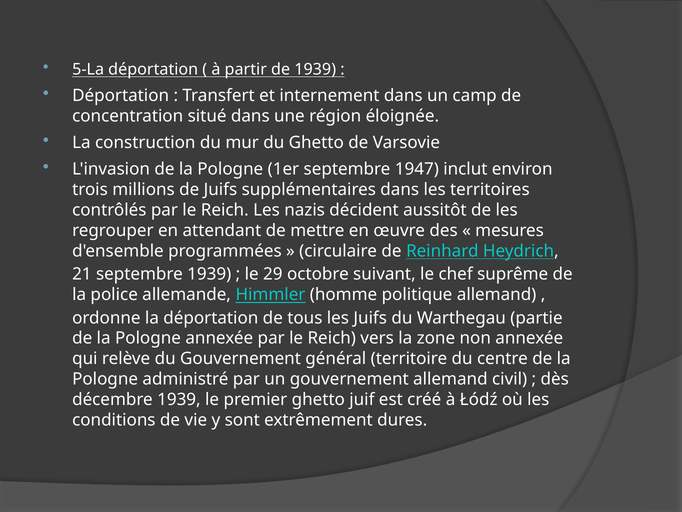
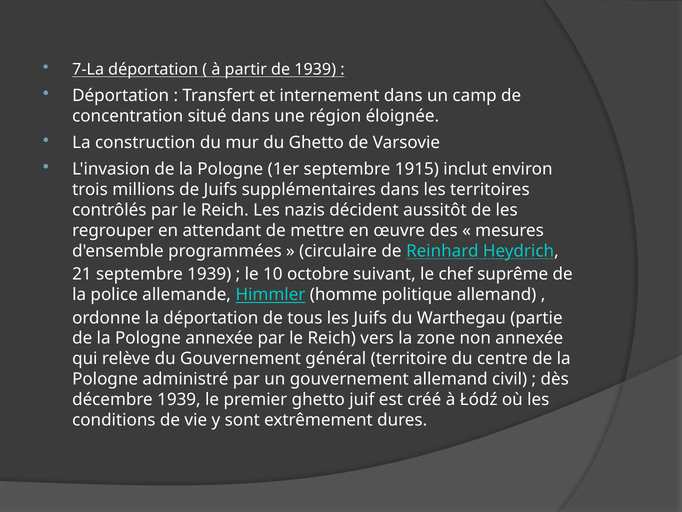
5-La: 5-La -> 7-La (88, 69)
1947: 1947 -> 1915 (417, 169)
29: 29 -> 10 (273, 274)
